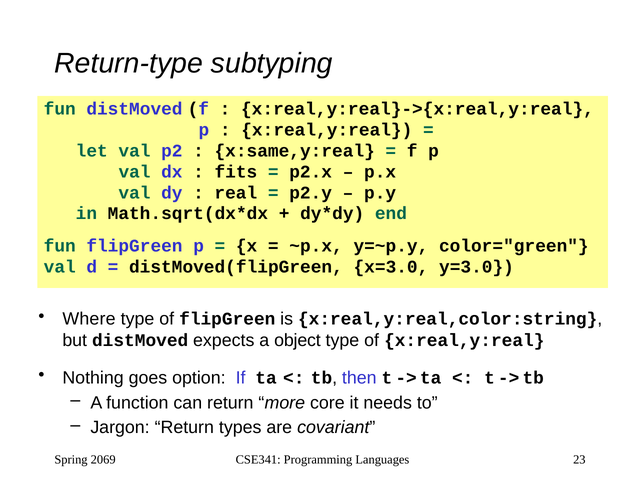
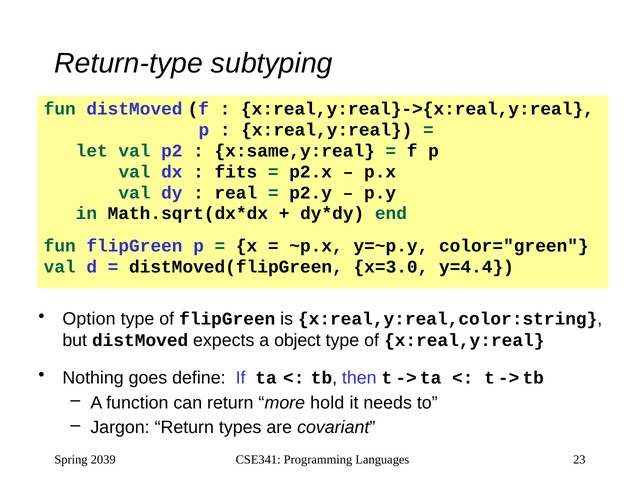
y=3.0: y=3.0 -> y=4.4 (477, 267)
Where: Where -> Option (89, 319)
option: option -> define (199, 378)
core: core -> hold (327, 403)
2069: 2069 -> 2039 (103, 460)
